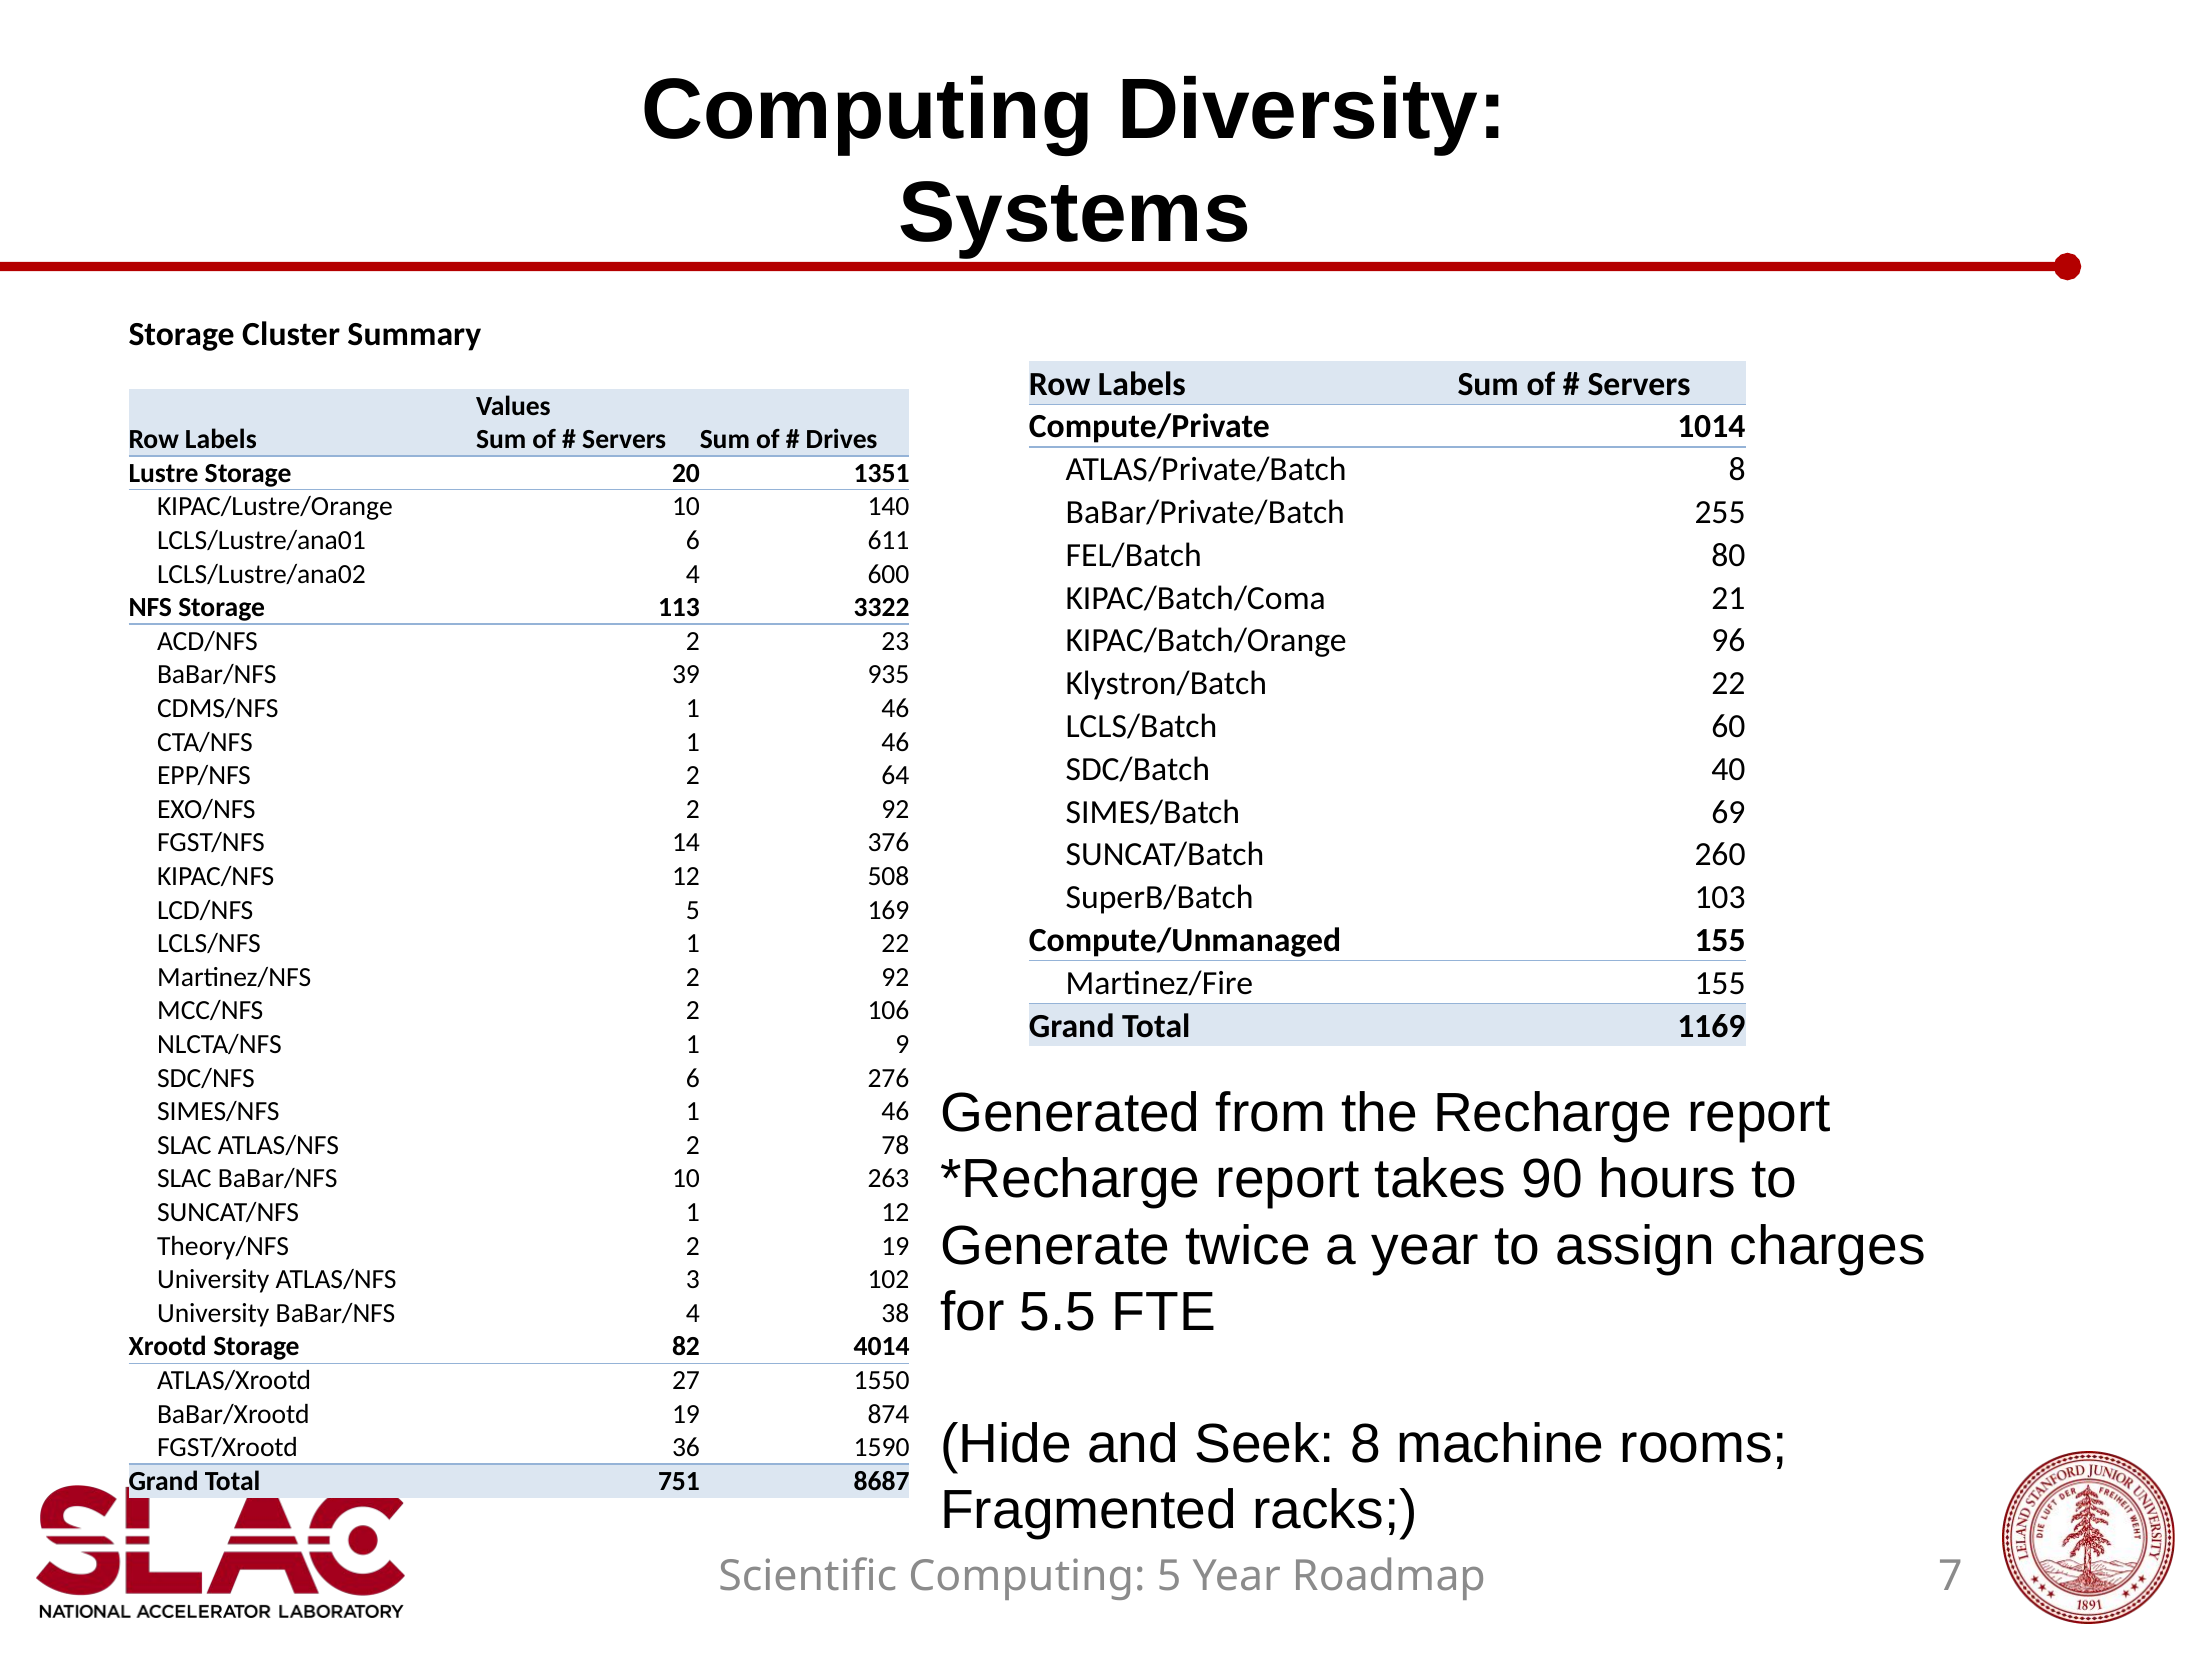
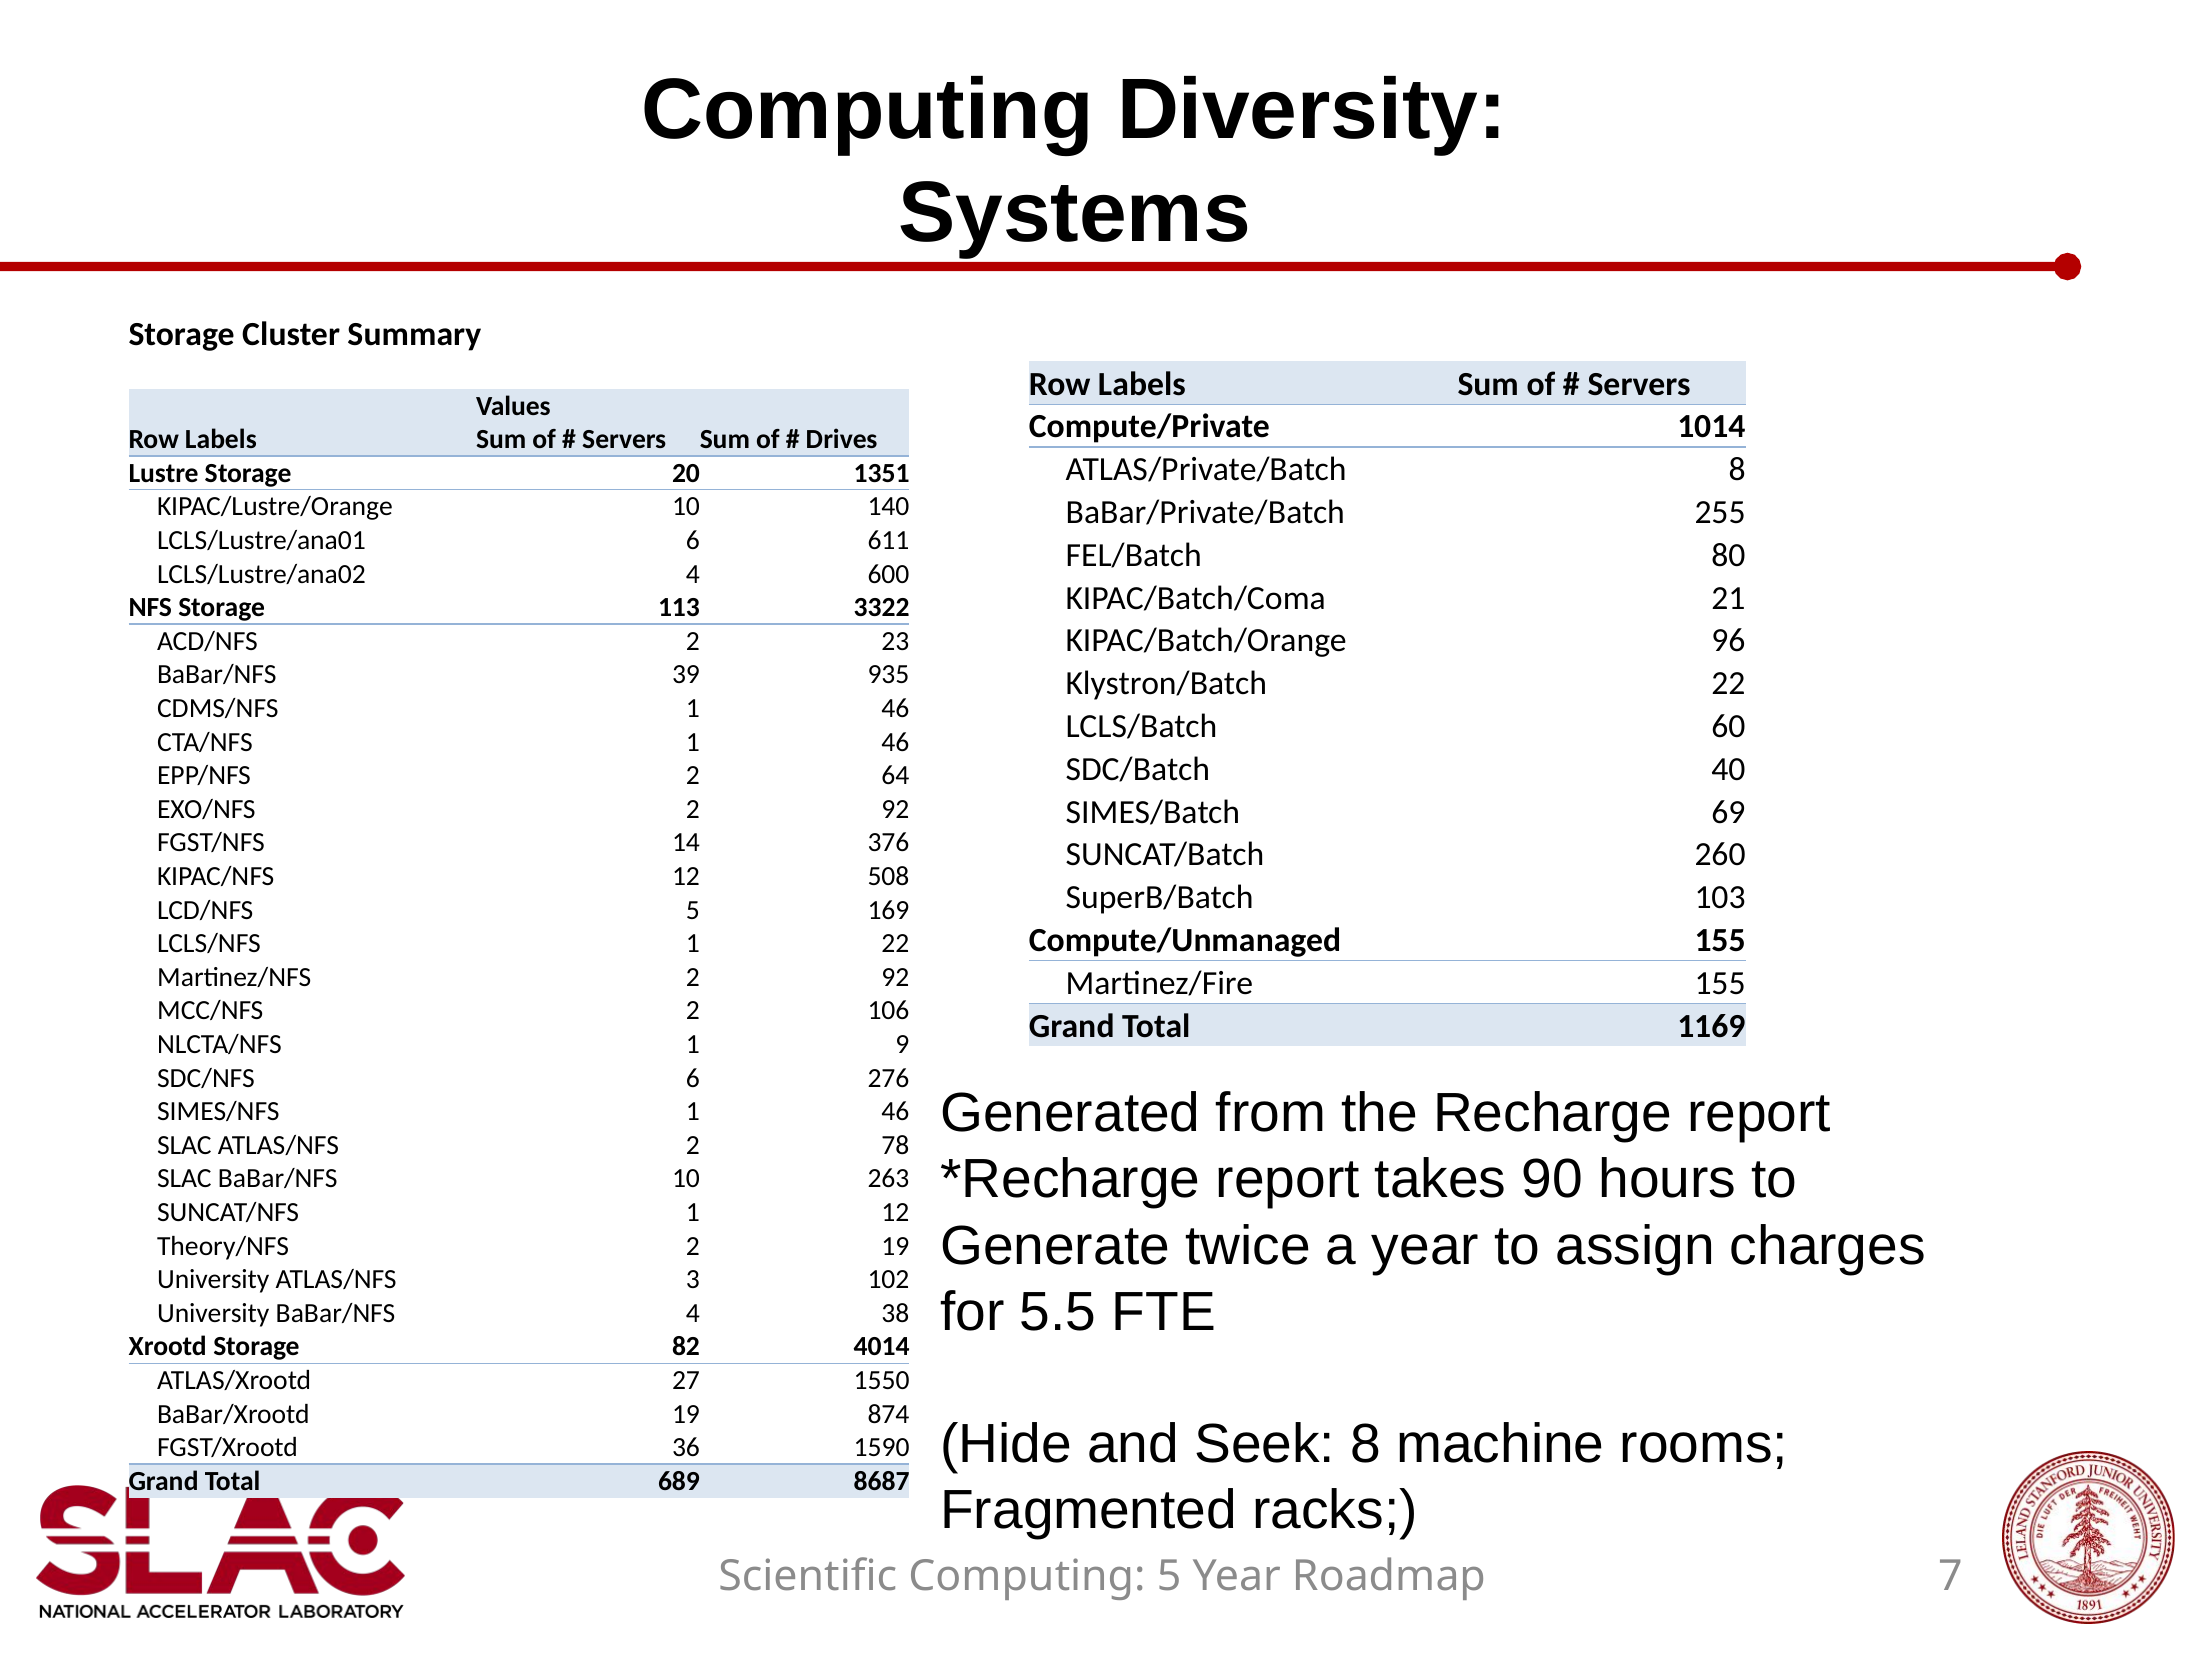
751: 751 -> 689 (679, 1481)
